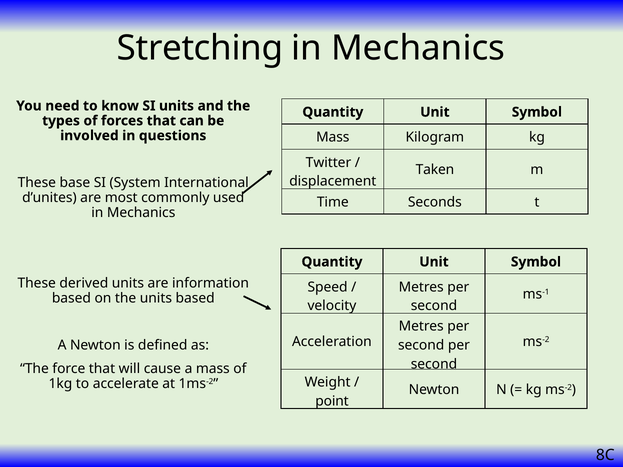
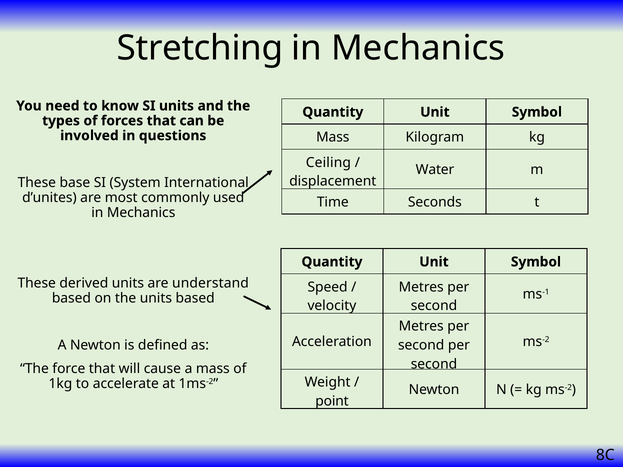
Twitter: Twitter -> Ceiling (328, 163)
Taken: Taken -> Water (435, 170)
information: information -> understand (210, 283)
